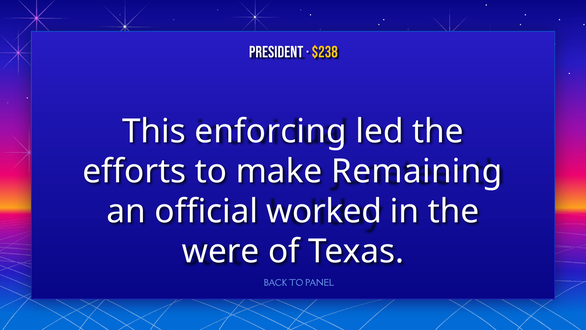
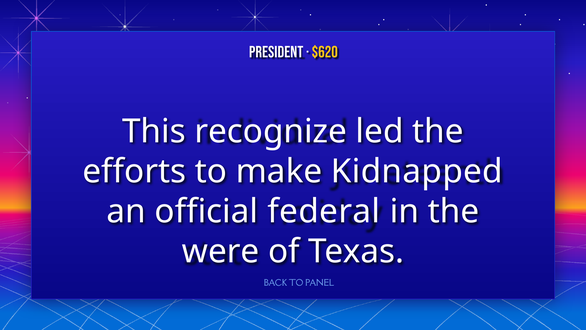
$238: $238 -> $620 (325, 52)
enforcing: enforcing -> recognize (271, 131)
Remaining: Remaining -> Kidnapped (417, 171)
worked: worked -> federal (324, 211)
